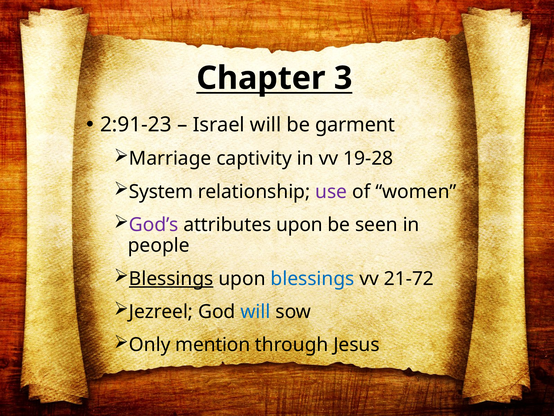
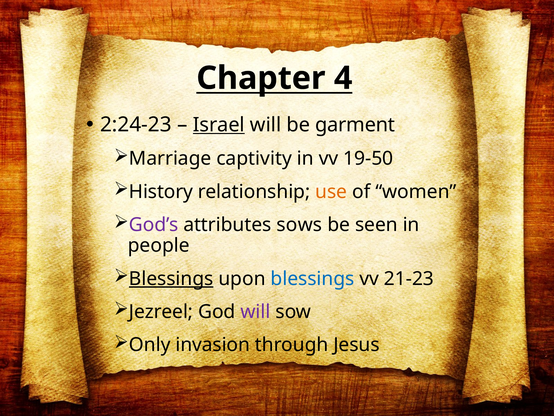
3: 3 -> 4 (343, 78)
2:91-23: 2:91-23 -> 2:24-23 (136, 124)
Israel underline: none -> present (219, 125)
19-28: 19-28 -> 19-50 (368, 158)
System: System -> History (161, 191)
use colour: purple -> orange (331, 191)
attributes upon: upon -> sows (299, 225)
21-72: 21-72 -> 21-23 (409, 278)
will colour: blue -> purple (255, 311)
mention: mention -> invasion (213, 345)
